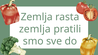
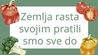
zemlja: zemlja -> svojim (35, 29)
